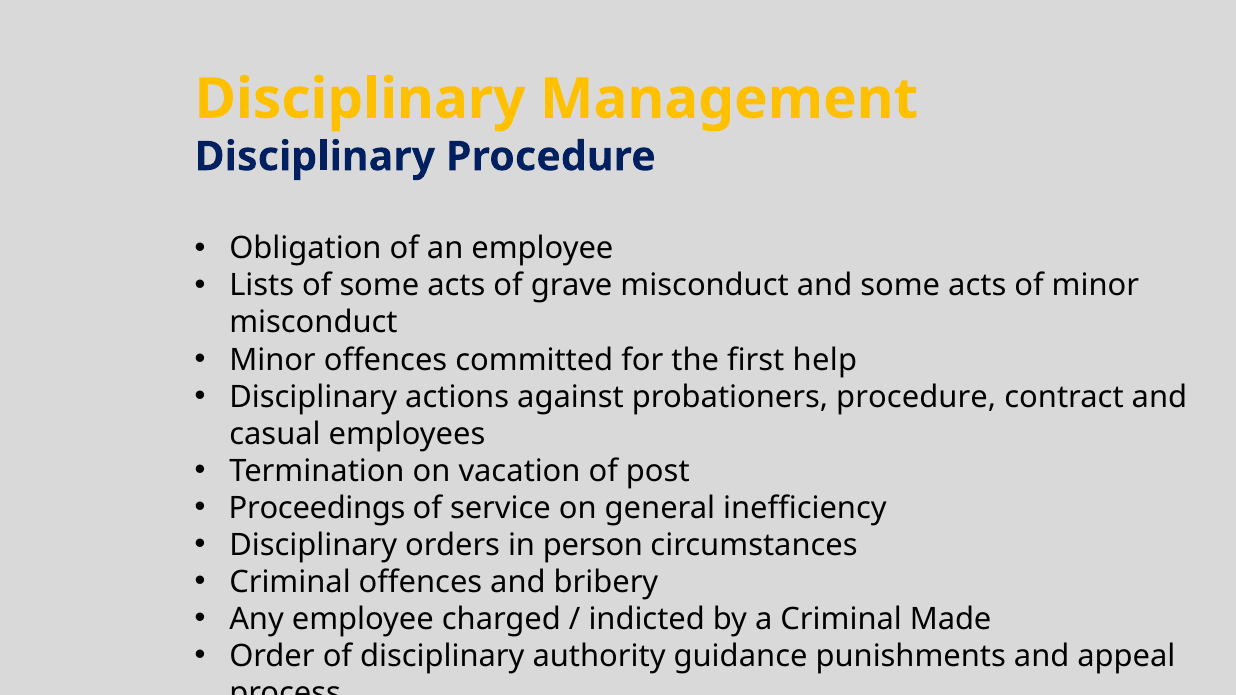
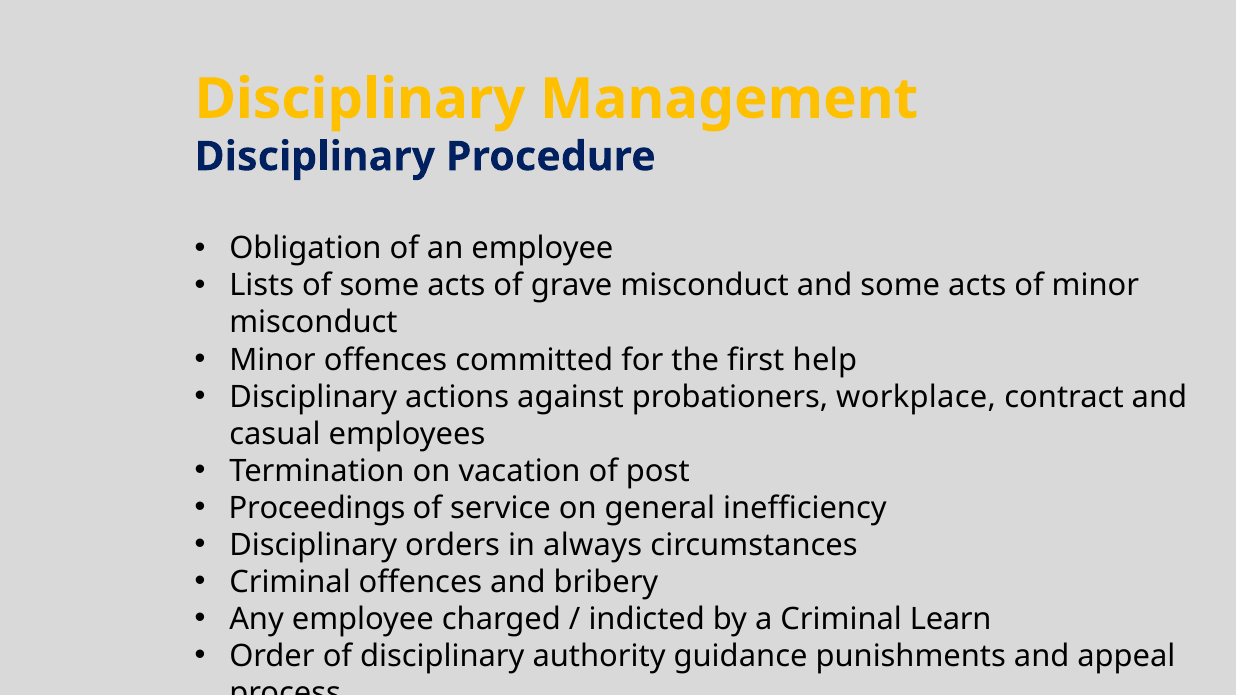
probationers procedure: procedure -> workplace (916, 397)
person: person -> always (593, 545)
Made: Made -> Learn (951, 620)
